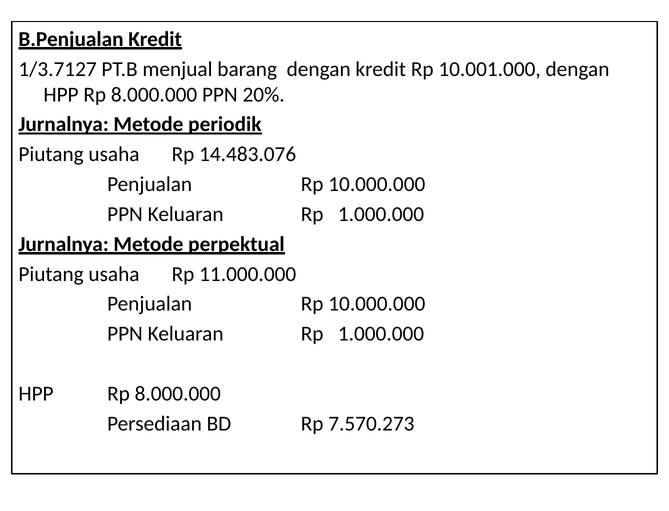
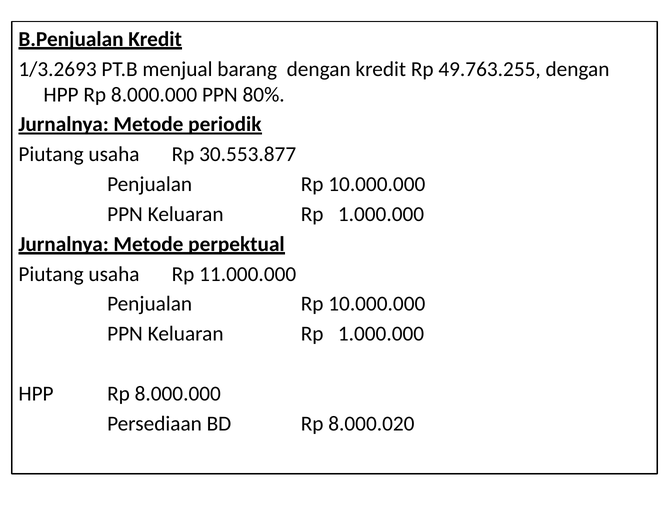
1/3.7127: 1/3.7127 -> 1/3.2693 (58, 69)
10.001.000: 10.001.000 -> 49.763.255 (490, 69)
20%: 20% -> 80% (264, 95)
14.483.076: 14.483.076 -> 30.553.877 (248, 155)
7.570.273: 7.570.273 -> 8.000.020 (371, 424)
